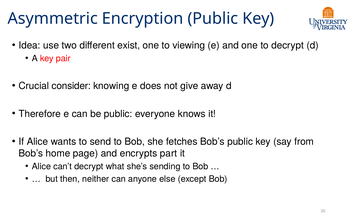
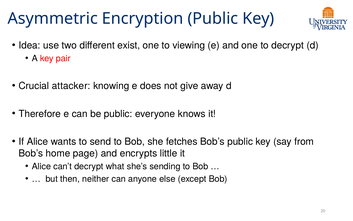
consider: consider -> attacker (71, 86)
part: part -> little (169, 153)
